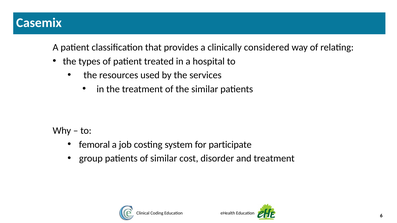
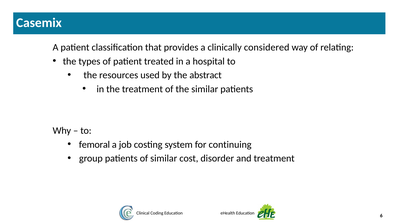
services: services -> abstract (206, 75)
participate: participate -> continuing (230, 145)
